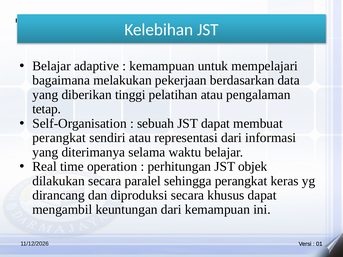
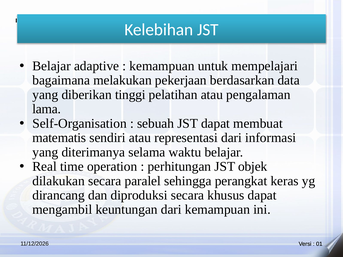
tetap: tetap -> lama (47, 109)
perangkat: perangkat -> matematis (59, 138)
